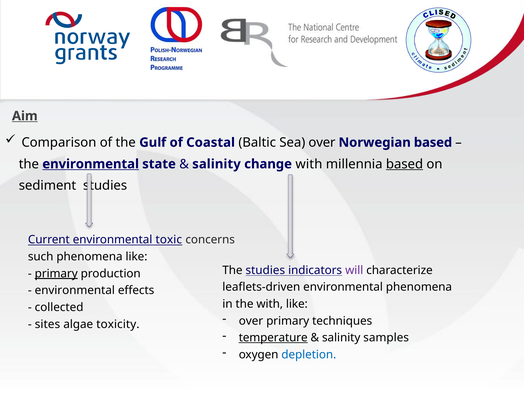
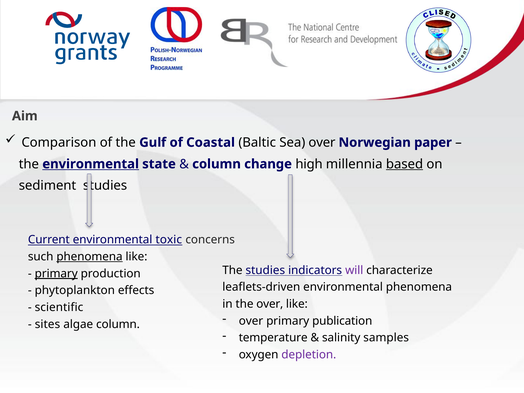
Aim underline: present -> none (25, 116)
Norwegian based: based -> paper (433, 142)
salinity: salinity -> column (217, 164)
change with: with -> high (309, 164)
phenomena underline: none -> present (90, 257)
environmental: environmental -> phytoplankton (75, 290)
the with: with -> over (270, 304)
collected: collected -> scientific (59, 307)
techniques: techniques -> publication (342, 321)
algae toxicity: toxicity -> column (118, 324)
temperature underline: present -> none (273, 338)
depletion colour: blue -> purple (309, 355)
